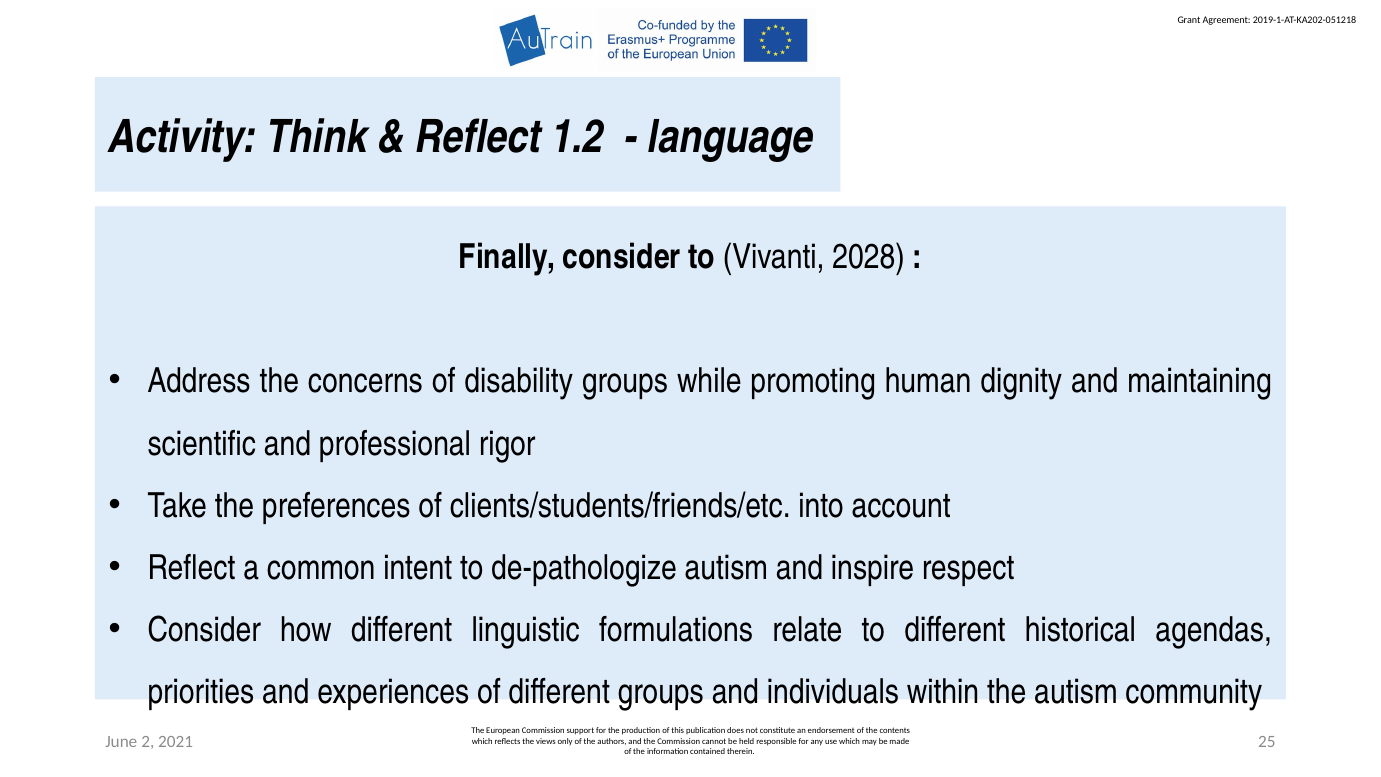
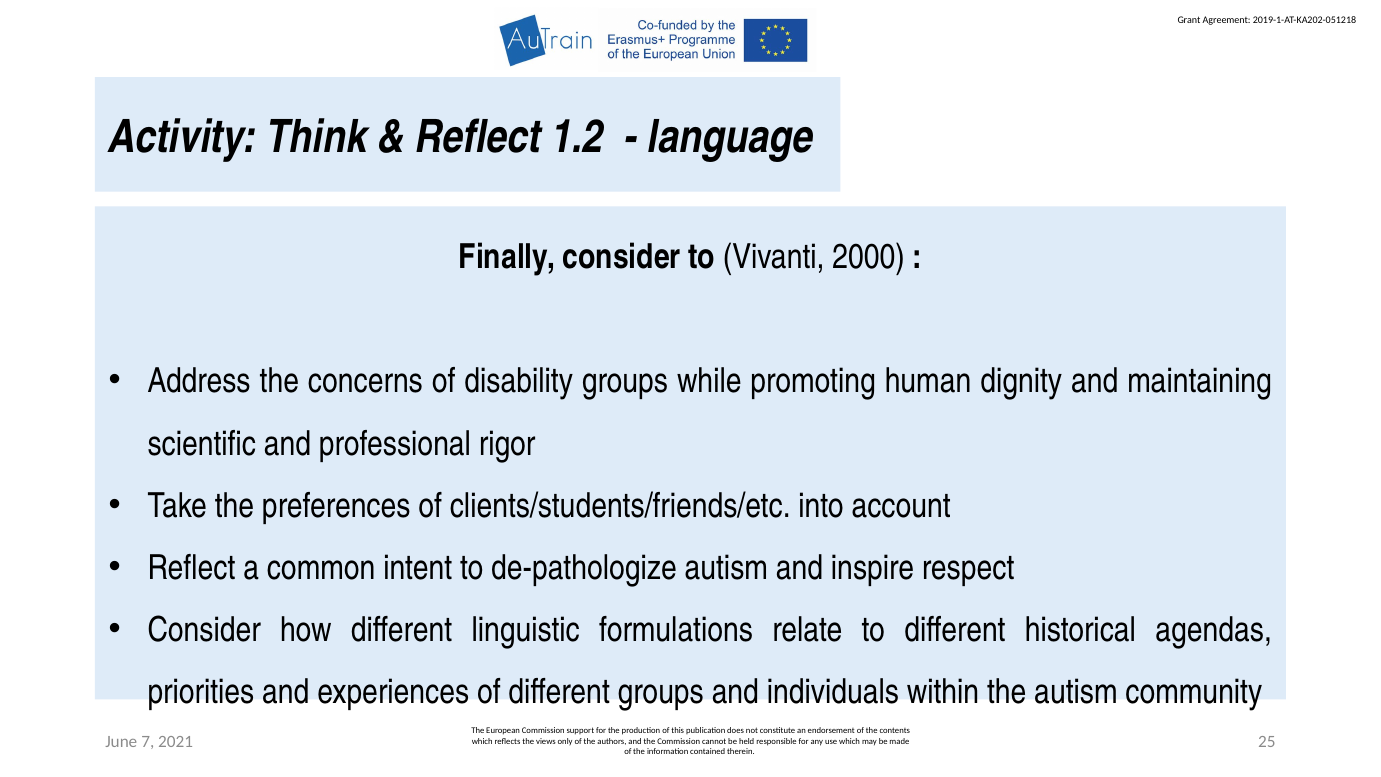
2028: 2028 -> 2000 (869, 257)
2: 2 -> 7 (148, 742)
